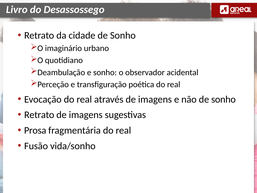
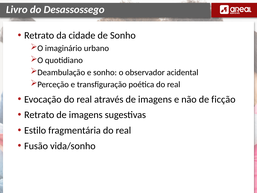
não de sonho: sonho -> ficção (223, 99)
Prosa: Prosa -> Estilo (35, 130)
